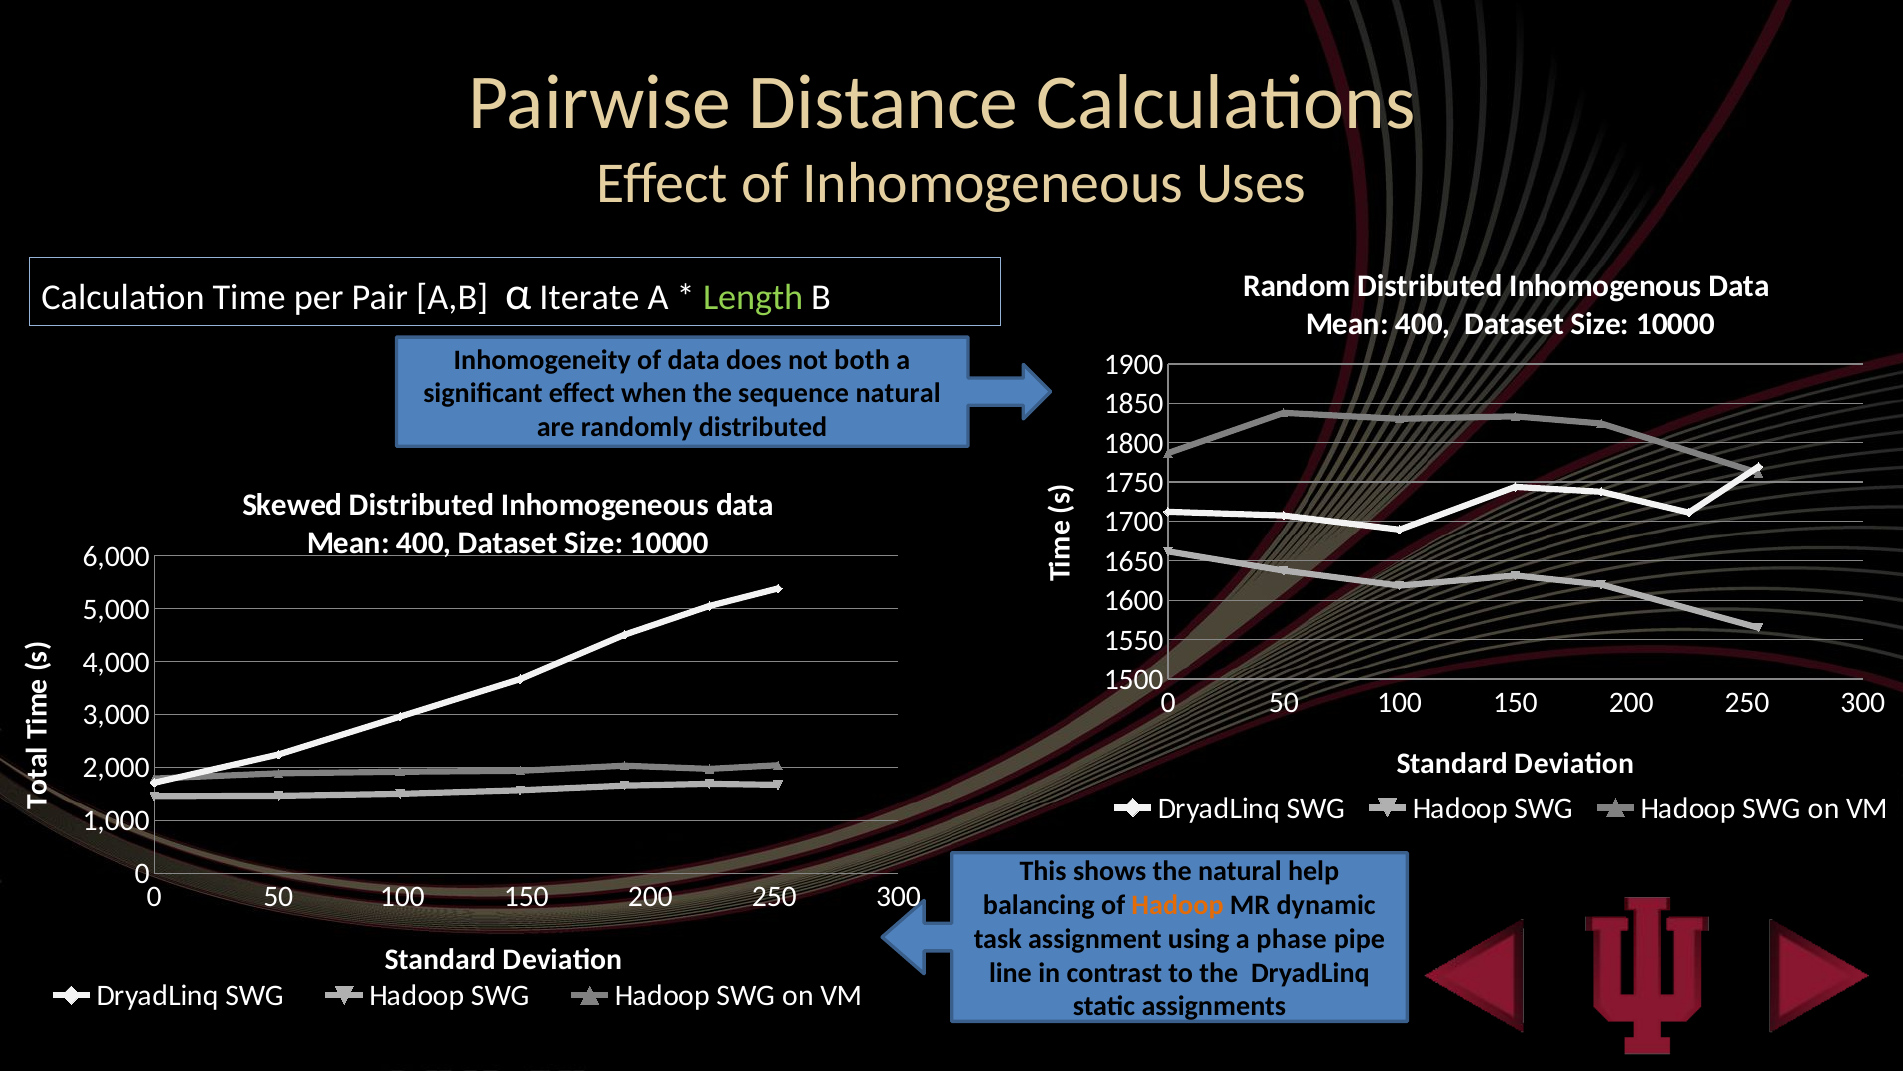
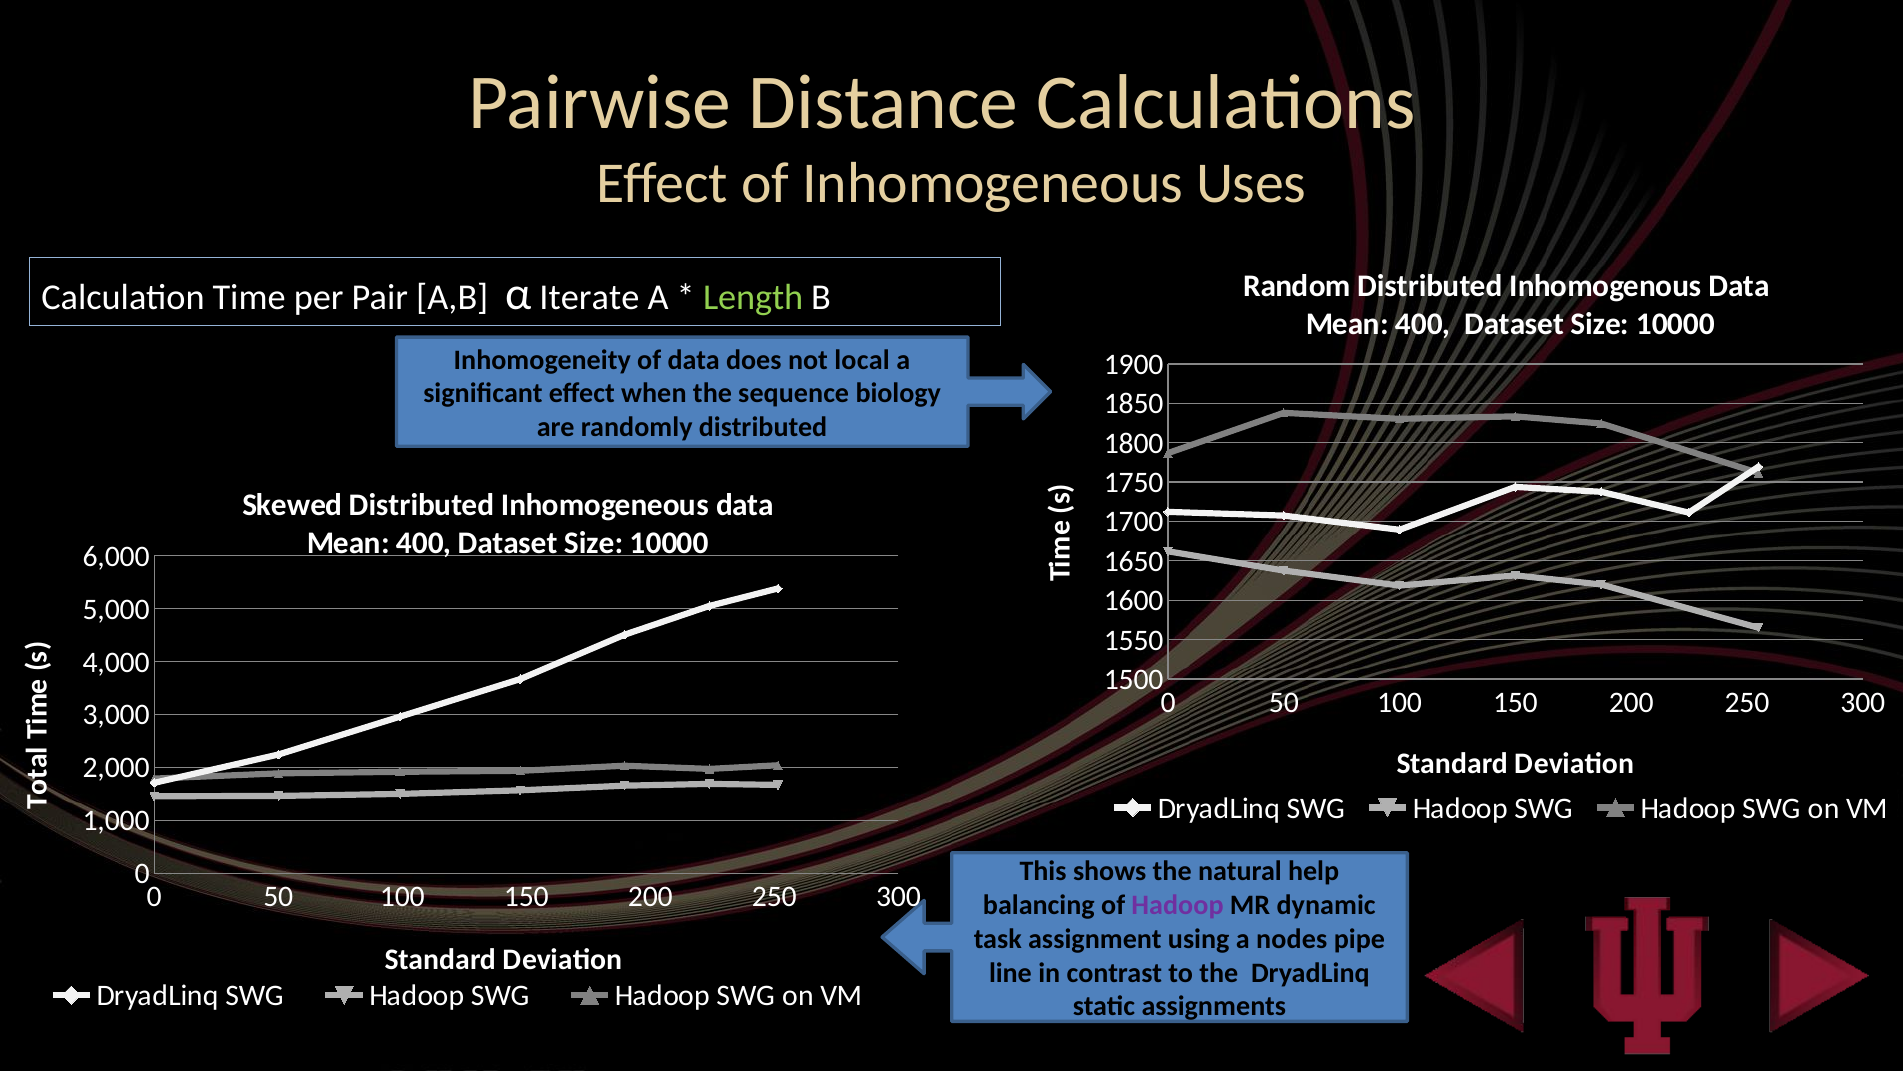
both: both -> local (862, 360)
sequence natural: natural -> biology (898, 393)
Hadoop colour: orange -> purple (1178, 905)
phase: phase -> nodes (1292, 939)
